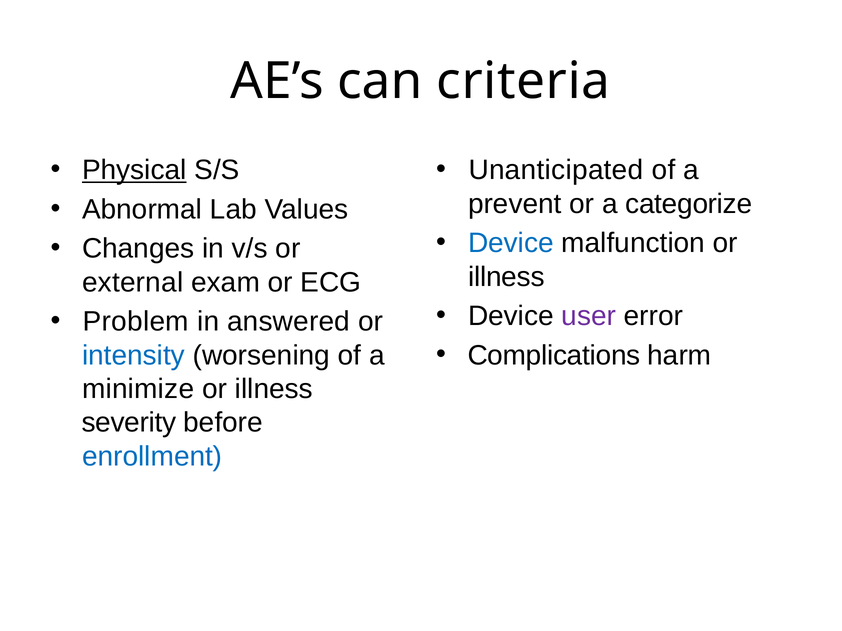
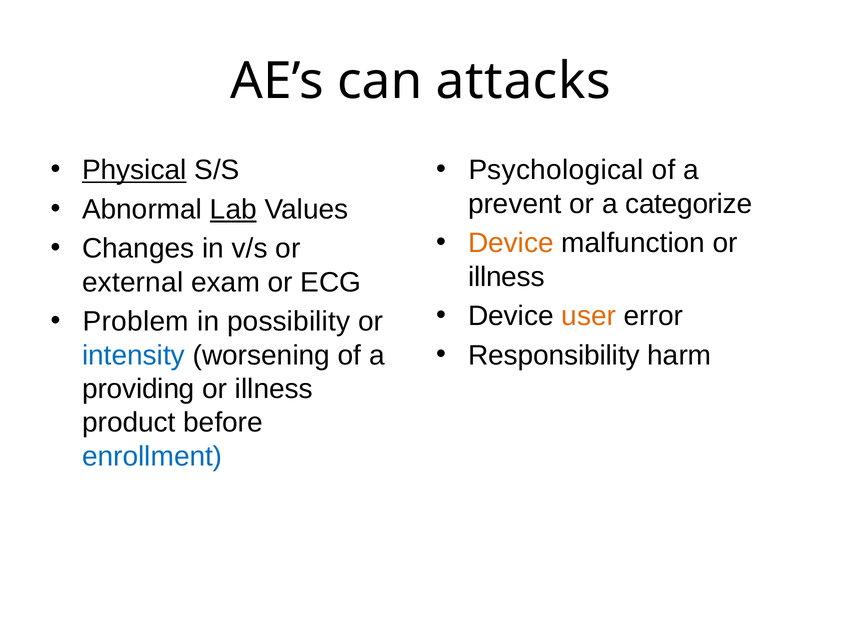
criteria: criteria -> attacks (523, 82)
Unanticipated: Unanticipated -> Psychological (556, 170)
Lab underline: none -> present (233, 210)
Device colour: blue -> orange (511, 243)
user colour: purple -> orange (589, 316)
answered: answered -> possibility (289, 322)
Complications: Complications -> Responsibility (554, 356)
minimize: minimize -> providing (138, 389)
severity: severity -> product (129, 423)
